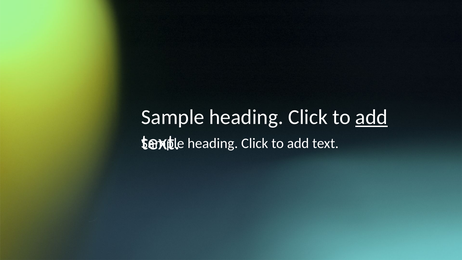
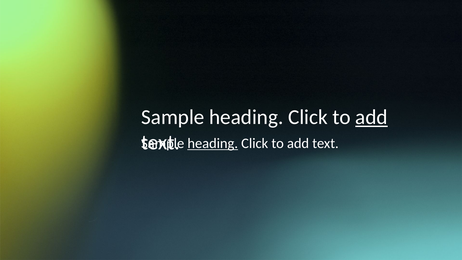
heading underline: none -> present (213, 143)
